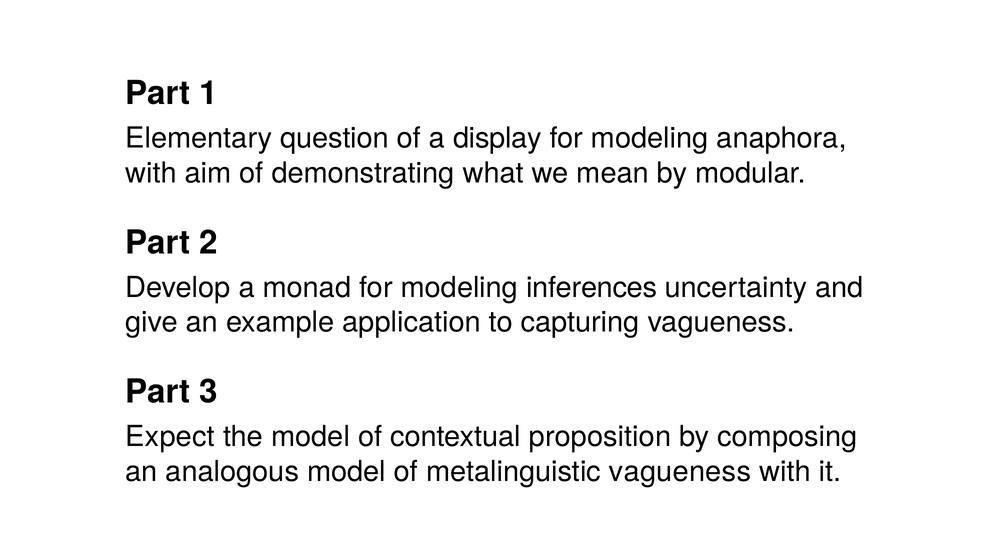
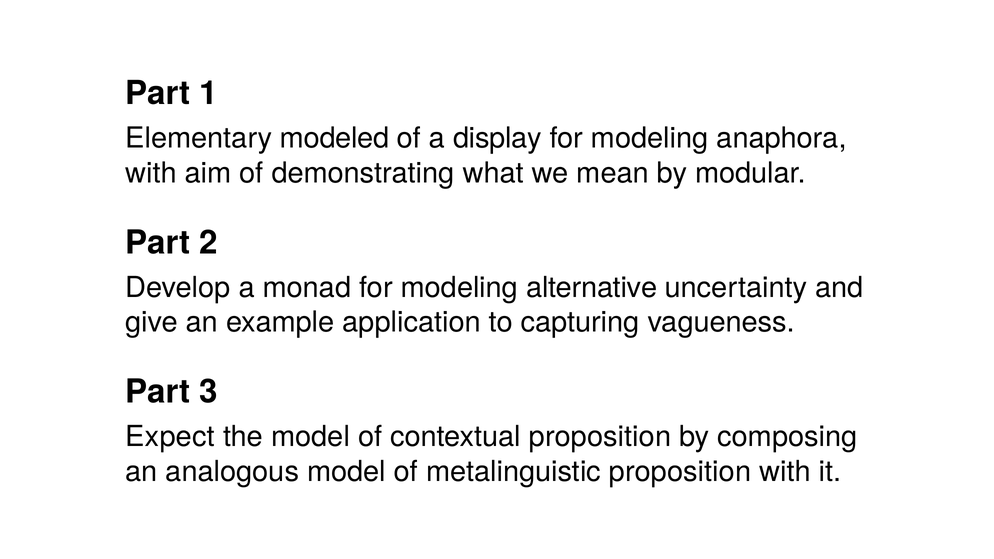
question: question -> modeled (335, 138)
inferences: inferences -> alternative (592, 288)
metalinguistic vagueness: vagueness -> proposition (680, 472)
